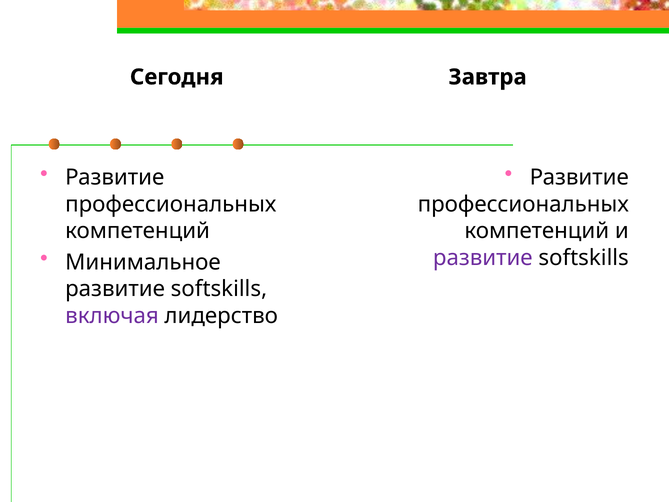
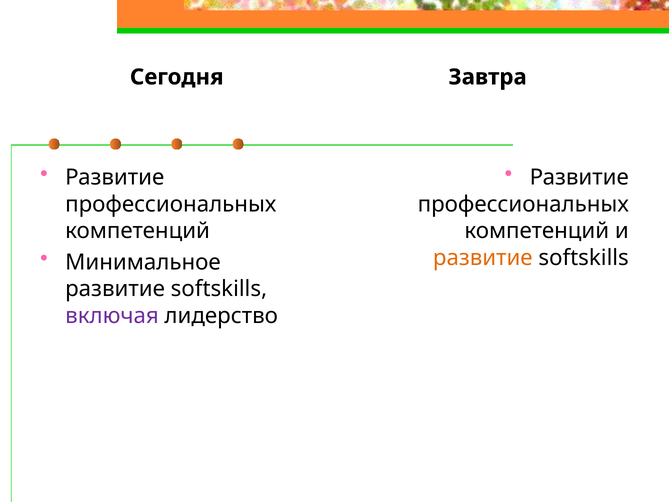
развитие colour: purple -> orange (483, 258)
